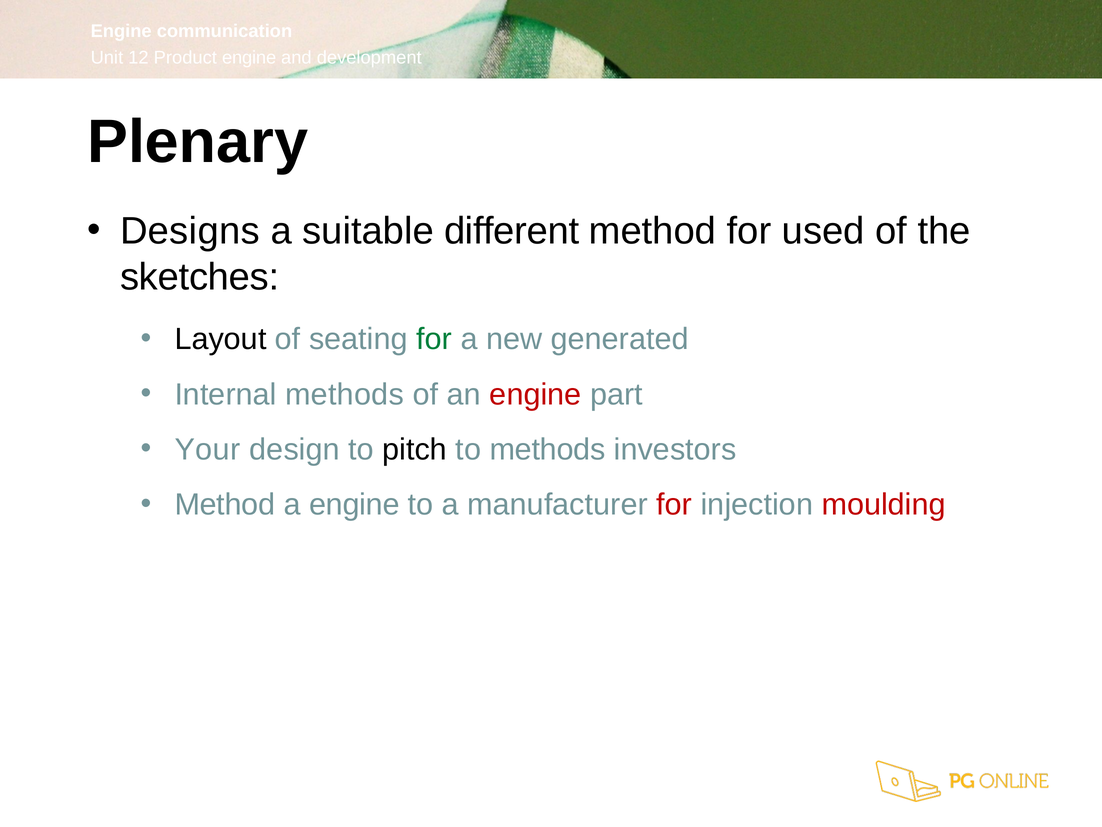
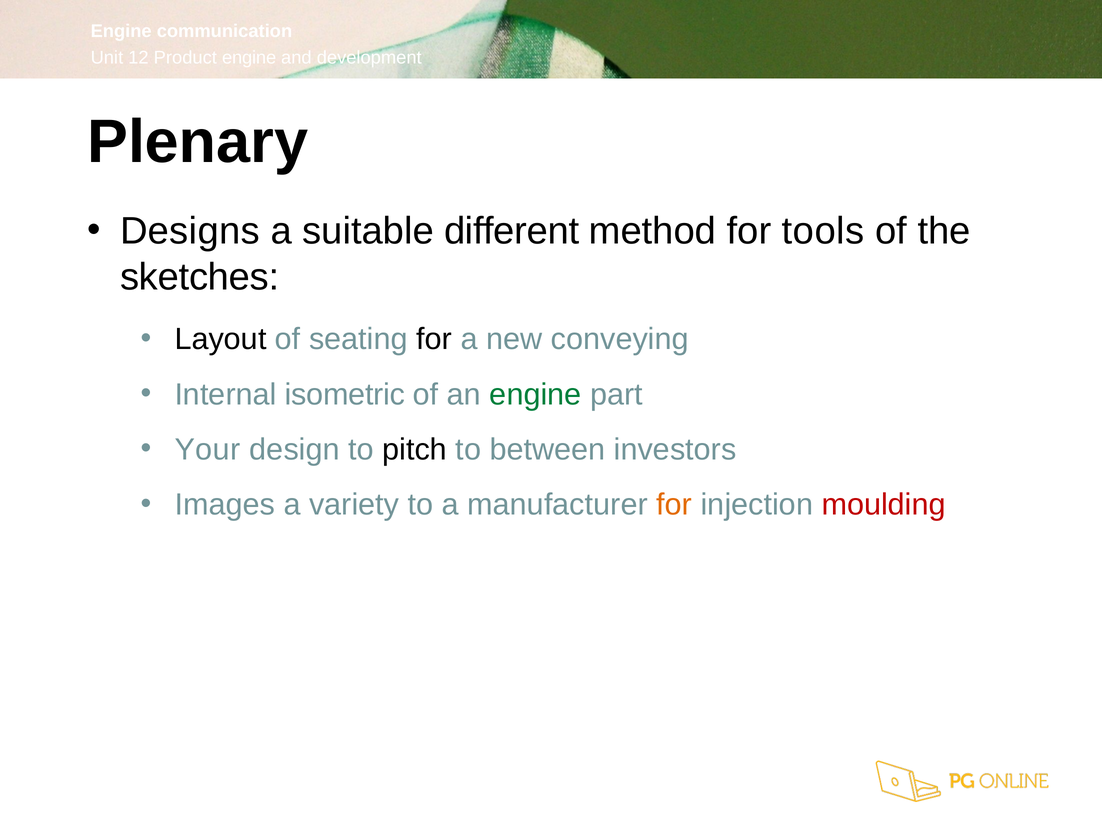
used: used -> tools (823, 231)
for colour: green -> black (434, 339)
generated: generated -> conveying (620, 339)
Internal methods: methods -> isometric (345, 394)
engine colour: red -> green (535, 394)
to methods: methods -> between (547, 449)
Method: Method -> Images (225, 504)
a engine: engine -> variety (354, 504)
for colour: red -> orange (674, 504)
